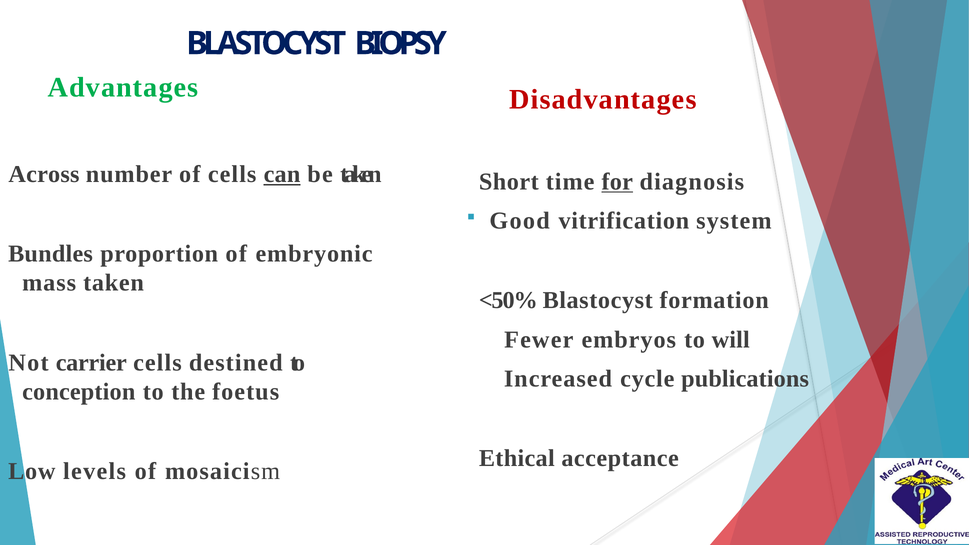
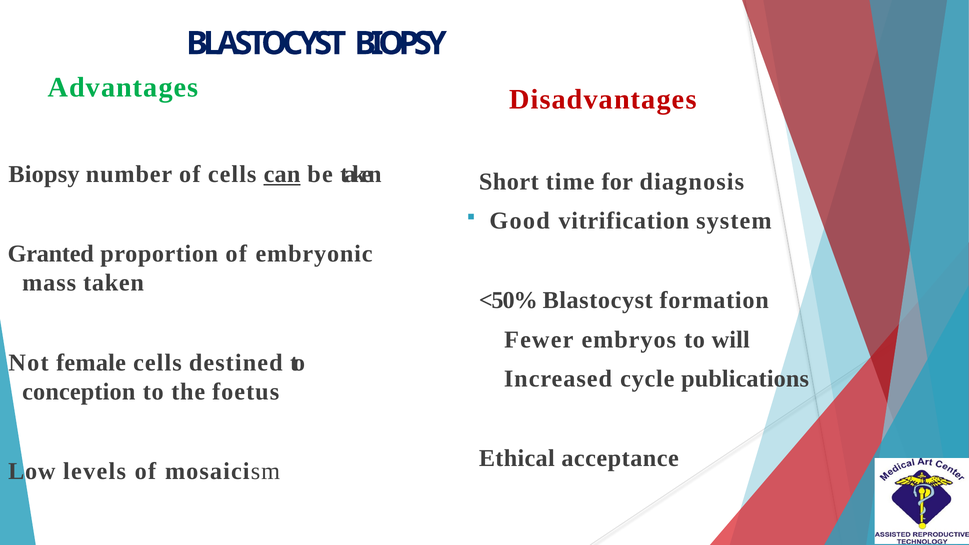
Across: Across -> Biopsy (44, 174)
for underline: present -> none (617, 182)
Bundles: Bundles -> Granted (51, 254)
carrier: carrier -> female (91, 363)
